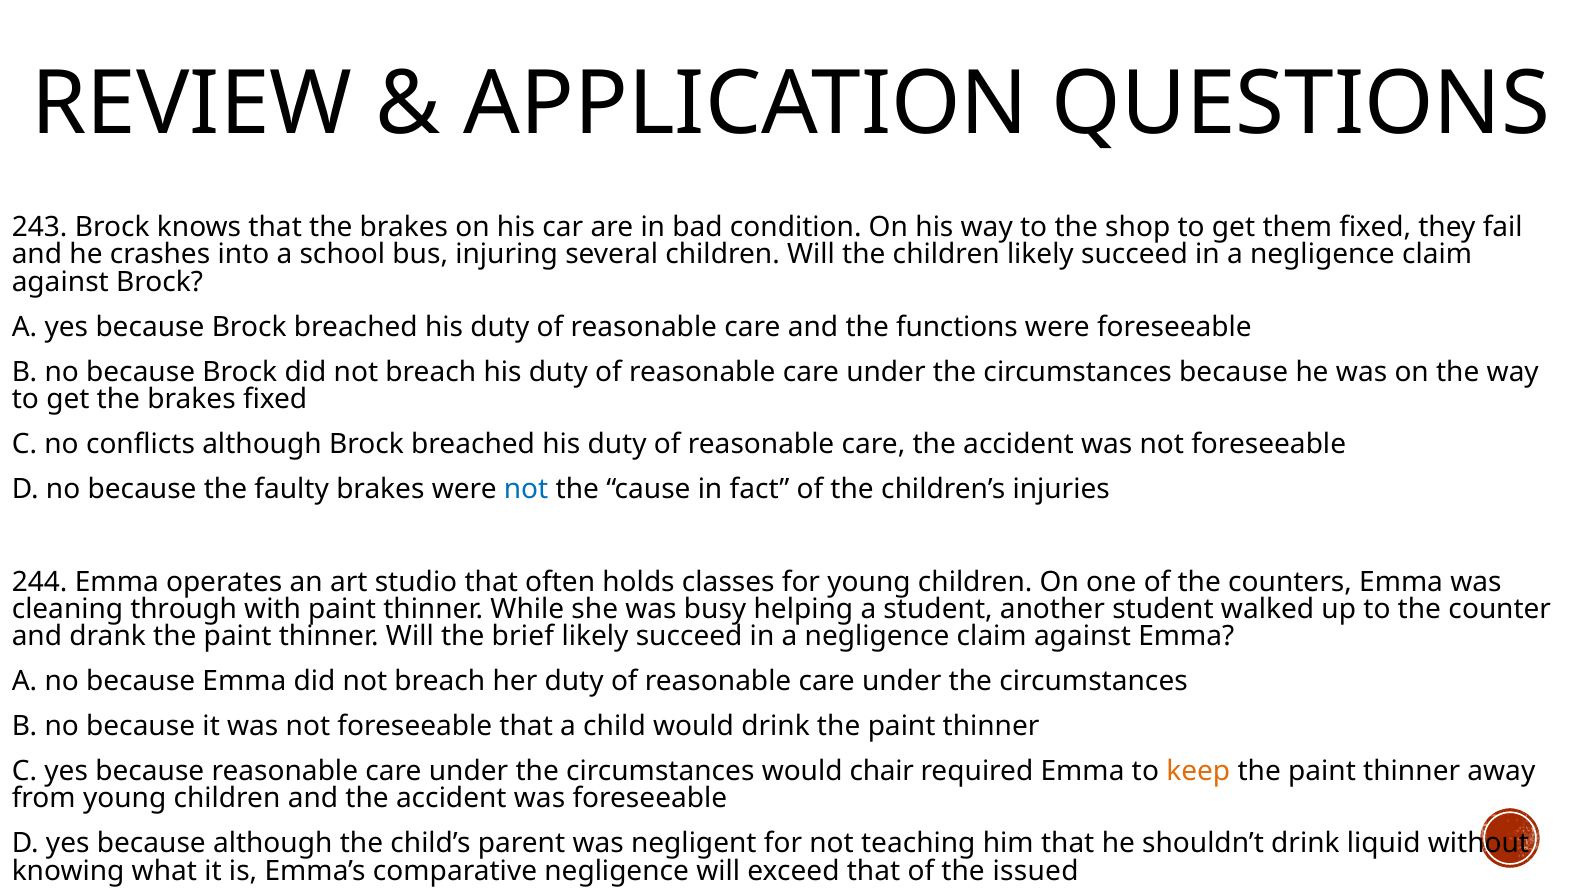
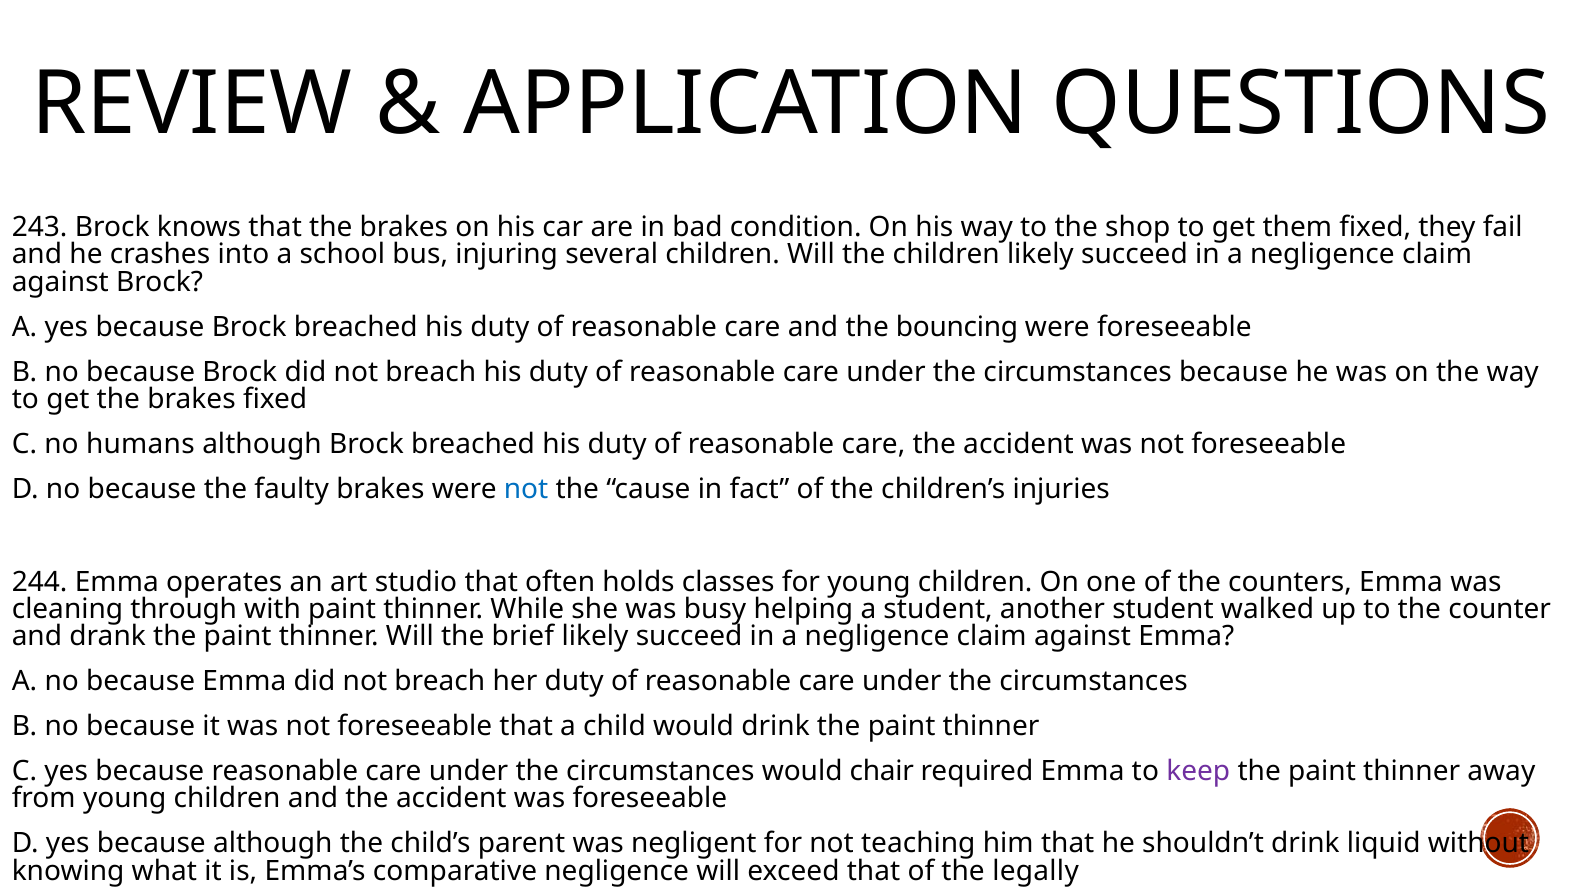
functions: functions -> bouncing (957, 327)
conflicts: conflicts -> humans (140, 444)
keep colour: orange -> purple (1198, 772)
issued: issued -> legally (1036, 871)
